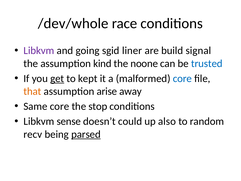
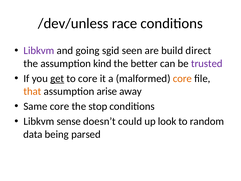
/dev/whole: /dev/whole -> /dev/unless (73, 23)
liner: liner -> seen (132, 51)
signal: signal -> direct (198, 51)
noone: noone -> better (144, 63)
trusted colour: blue -> purple (207, 63)
to kept: kept -> core (88, 78)
core colour: blue -> orange (182, 78)
also: also -> look (167, 121)
recv: recv -> data (33, 134)
parsed underline: present -> none (86, 134)
